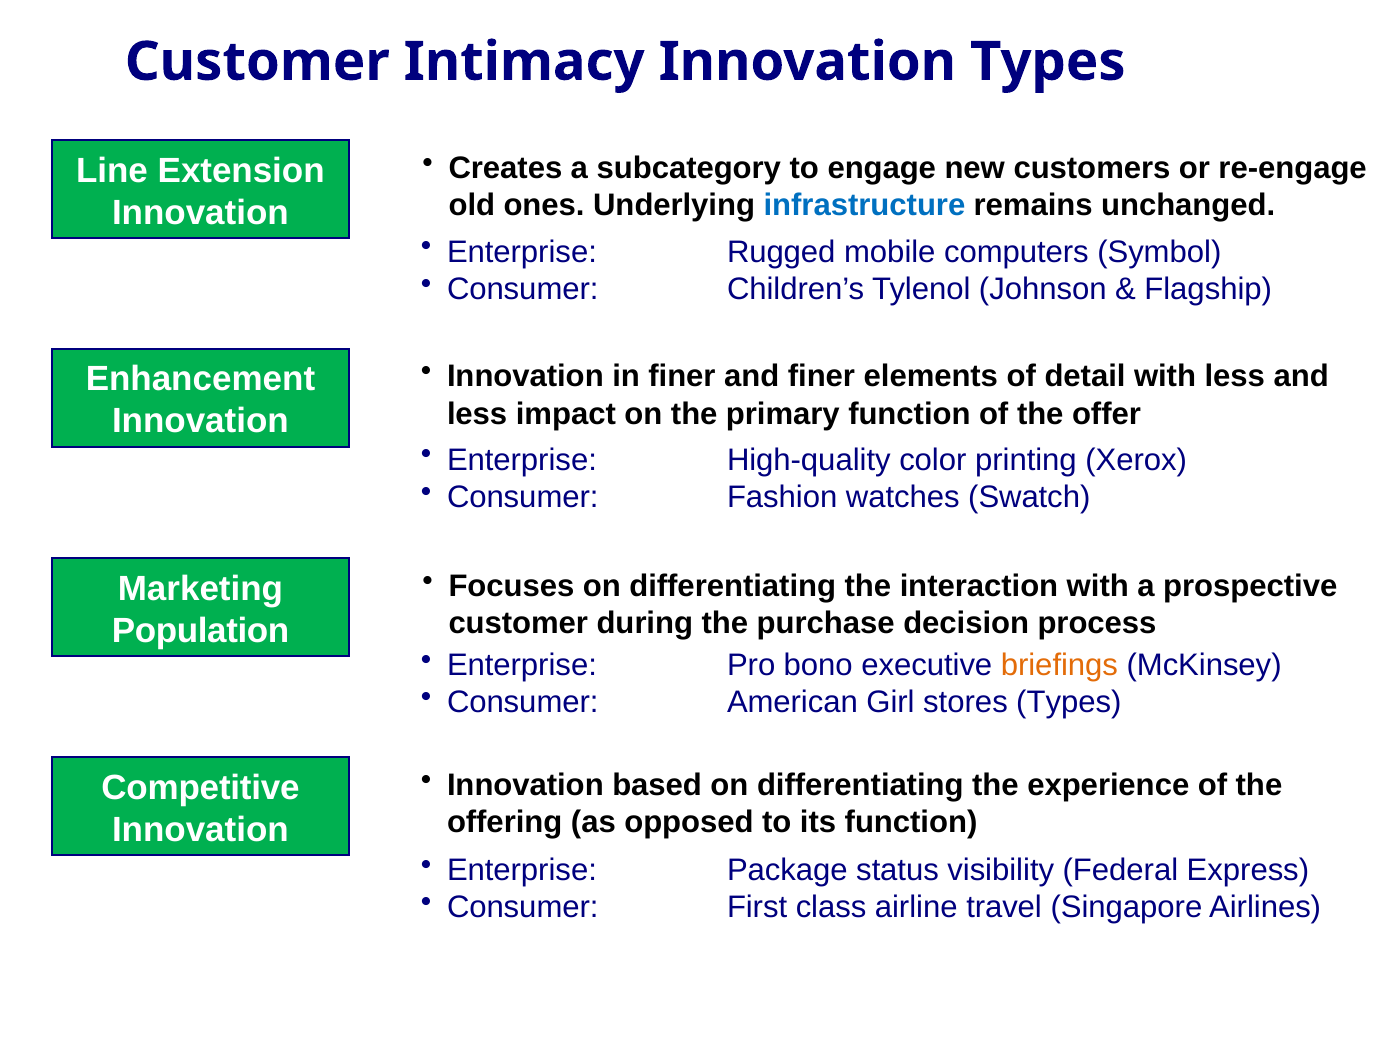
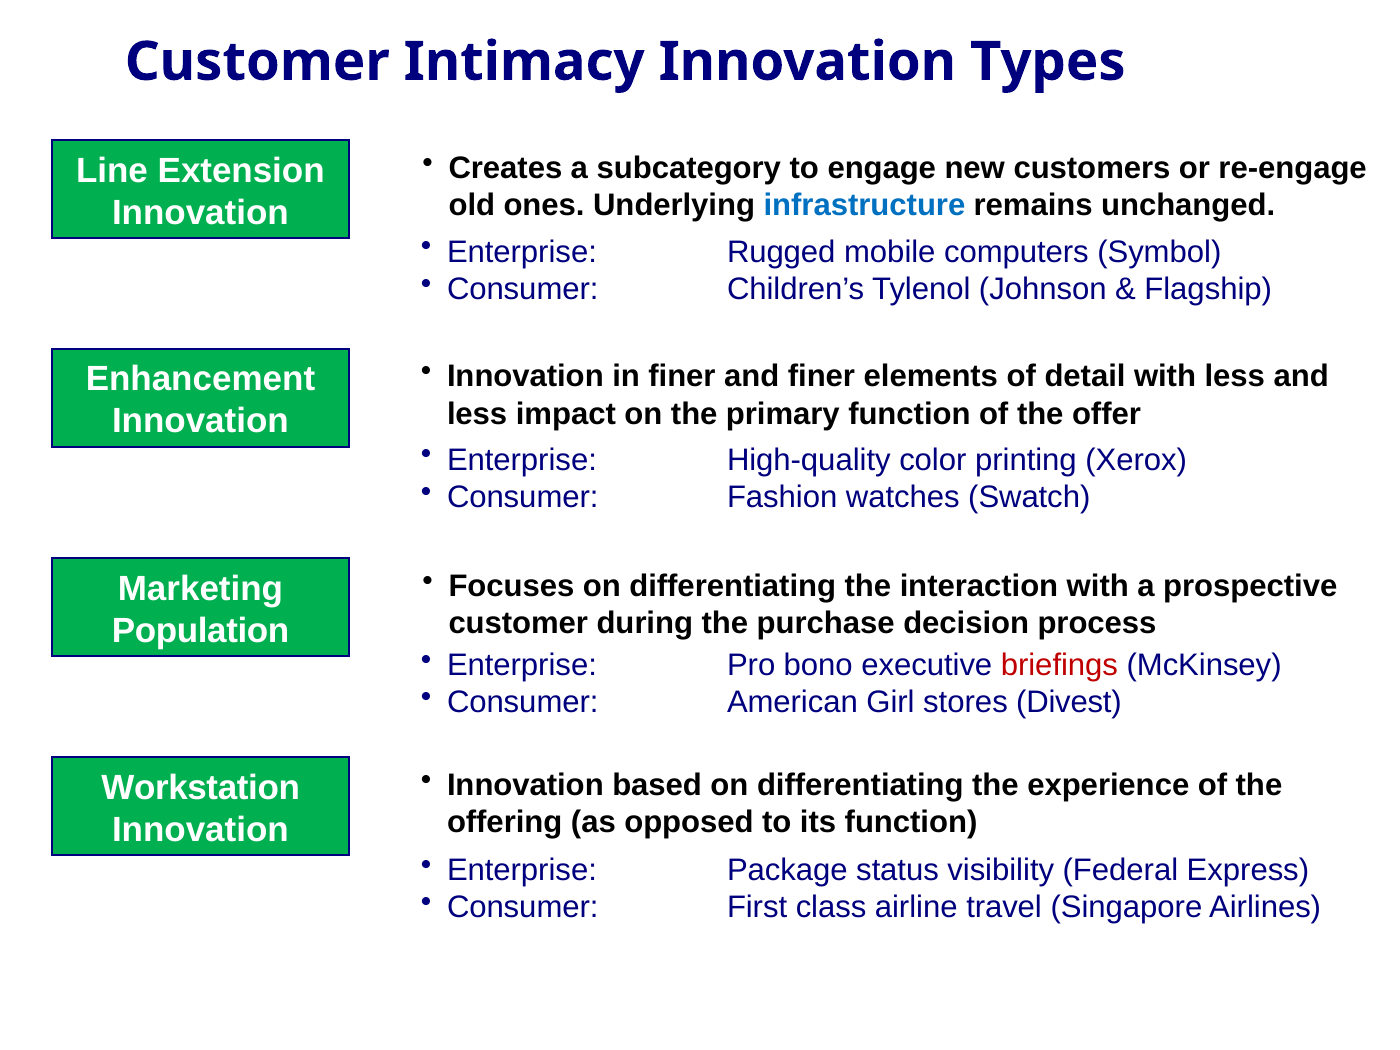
briefings colour: orange -> red (1059, 665)
stores Types: Types -> Divest (1069, 702)
Competitive: Competitive -> Workstation (201, 788)
